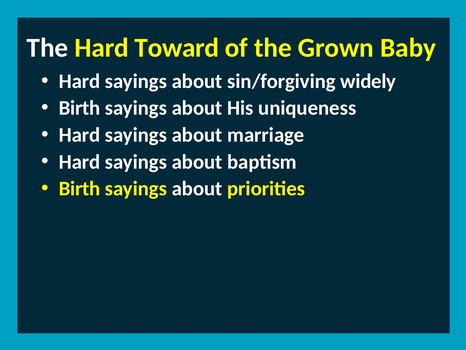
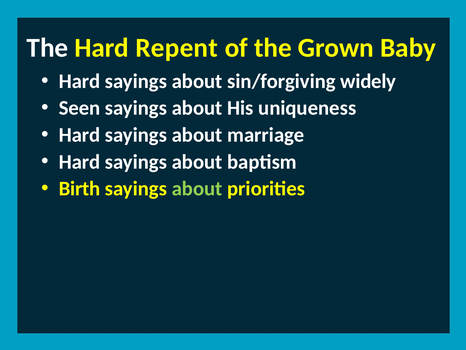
Toward: Toward -> Repent (177, 48)
Birth: Birth -> Seen (79, 108)
about colour: white -> light green (197, 188)
